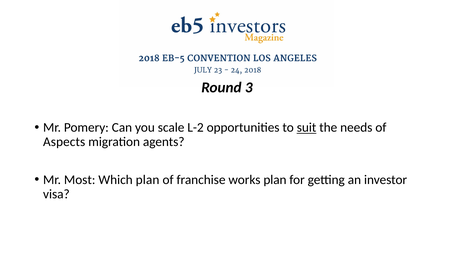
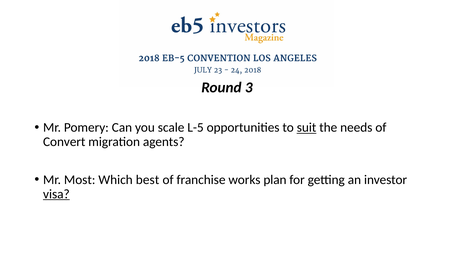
L-2: L-2 -> L-5 (196, 128)
Aspects: Aspects -> Convert (64, 142)
Which plan: plan -> best (148, 180)
visa underline: none -> present (56, 194)
